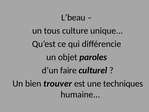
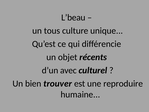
paroles: paroles -> récents (93, 57)
faire: faire -> avec (68, 70)
techniques: techniques -> reproduire (123, 83)
